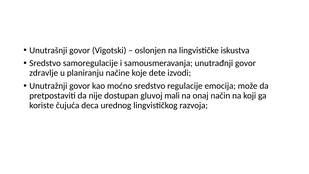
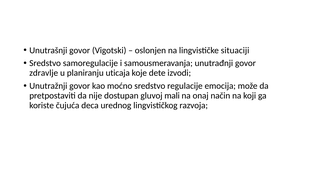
iskustva: iskustva -> situaciji (235, 50)
načine: načine -> uticaja (118, 73)
